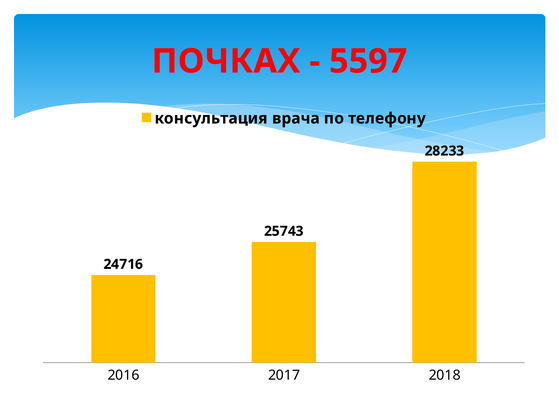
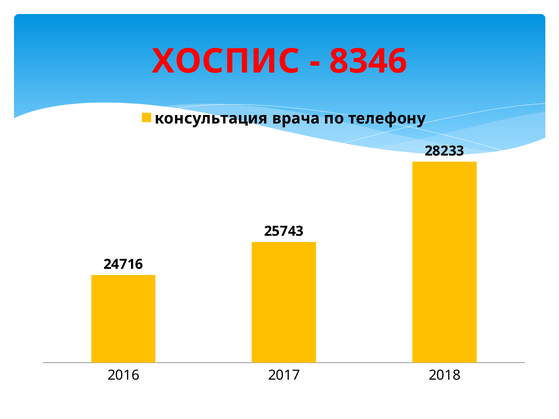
ПОЧКАХ: ПОЧКАХ -> ХОСПИС (226, 61)
5597: 5597 -> 8346 (368, 61)
